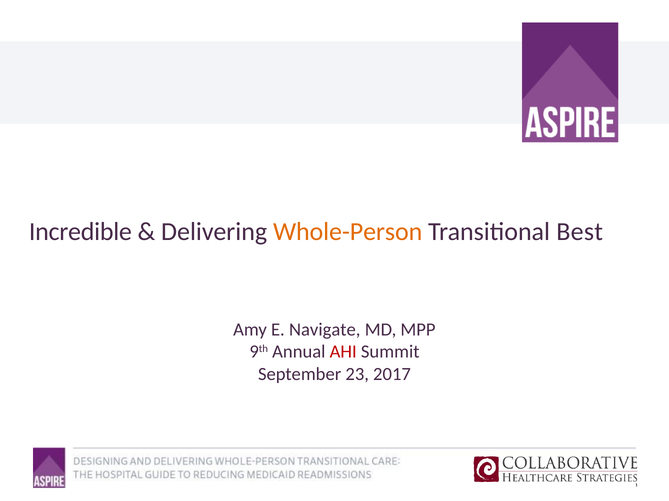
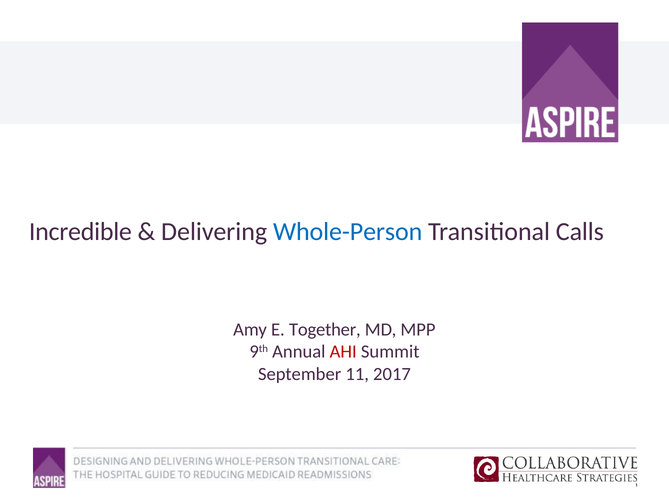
Whole-Person colour: orange -> blue (348, 232)
Best: Best -> Calls (580, 232)
Navigate: Navigate -> Together (325, 330)
23: 23 -> 11 (357, 375)
